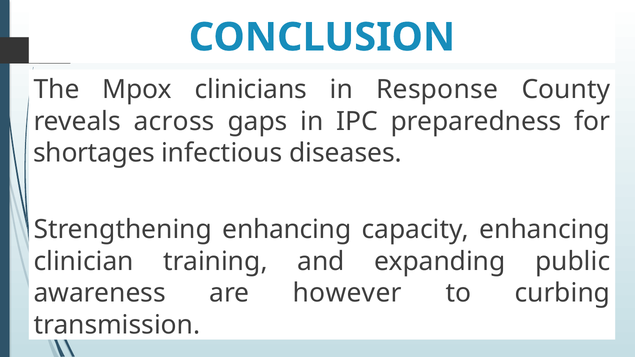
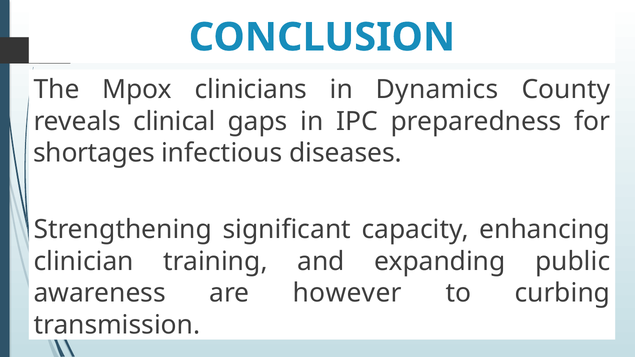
Response: Response -> Dynamics (437, 90)
across: across -> clinical (174, 121)
Strengthening enhancing: enhancing -> significant (287, 230)
